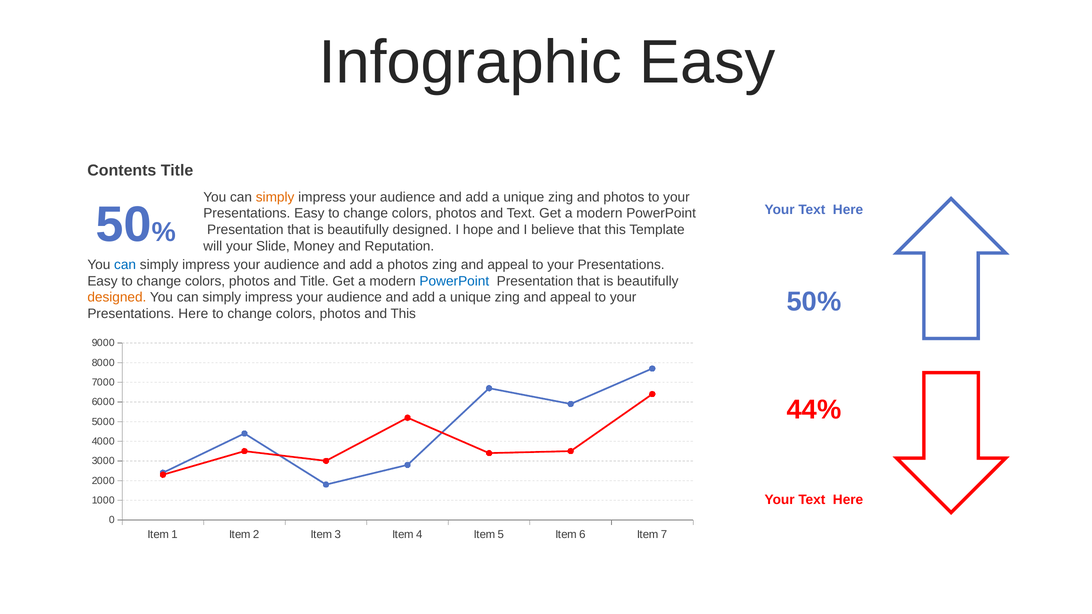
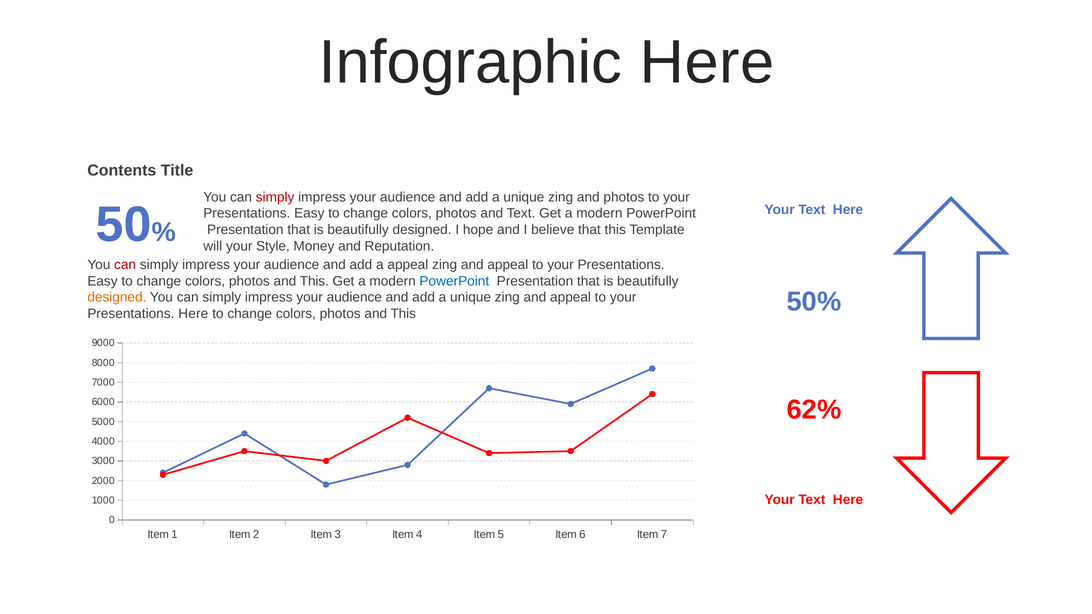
Infographic Easy: Easy -> Here (707, 62)
simply colour: orange -> red (275, 197)
Slide: Slide -> Style (273, 246)
can colour: blue -> red (125, 265)
a photos: photos -> appeal (408, 265)
Title: Title -> This (314, 281)
44%: 44% -> 62% (814, 410)
